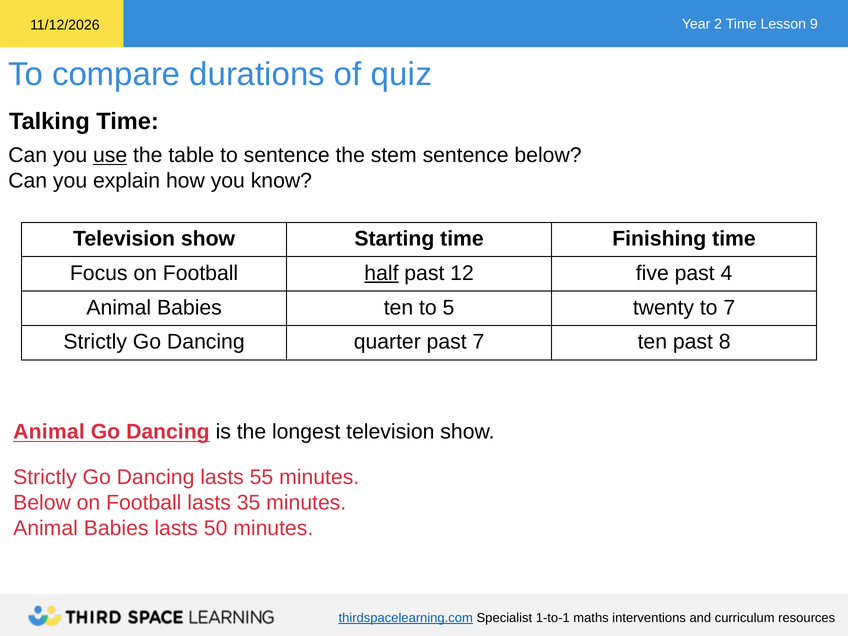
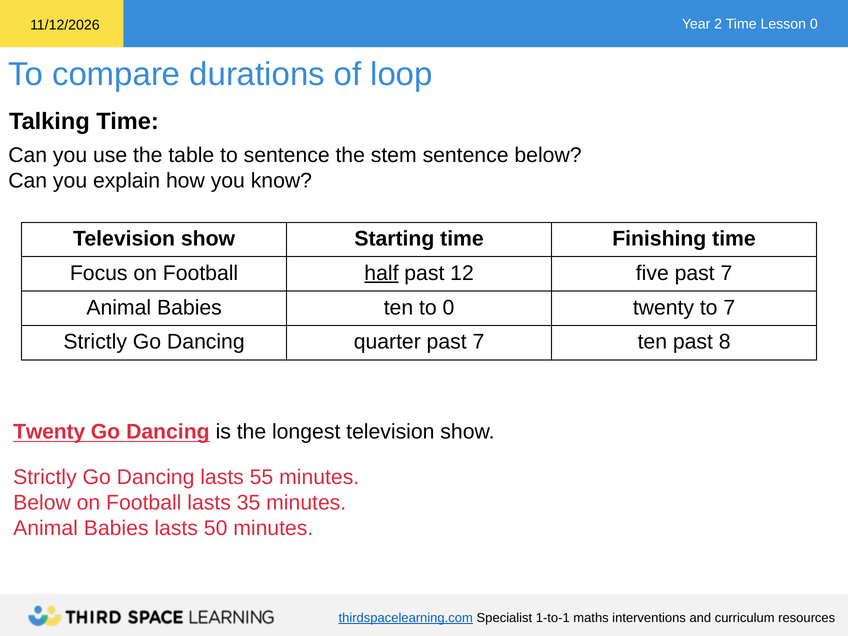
9: 9 -> 0 (814, 24)
quiz: quiz -> loop (402, 75)
use underline: present -> none (110, 155)
five past 4: 4 -> 7 (726, 273)
to 5: 5 -> 0 (448, 308)
Animal: Animal -> Twenty (49, 432)
